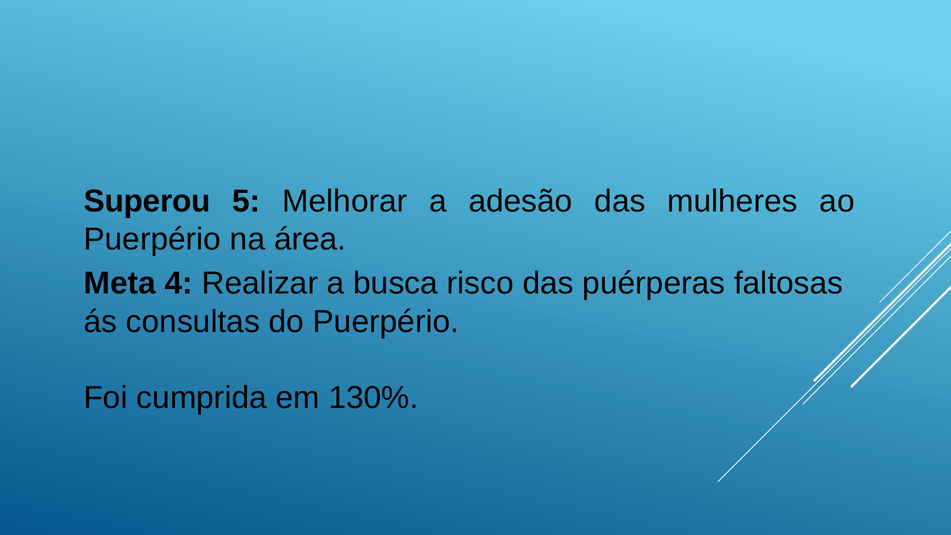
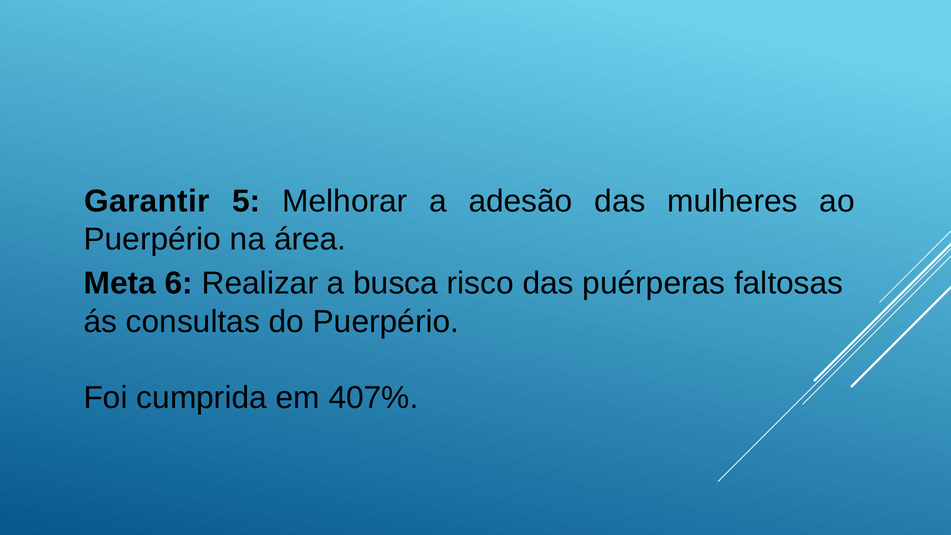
Superou: Superou -> Garantir (147, 201)
4: 4 -> 6 (179, 283)
130%: 130% -> 407% (374, 398)
